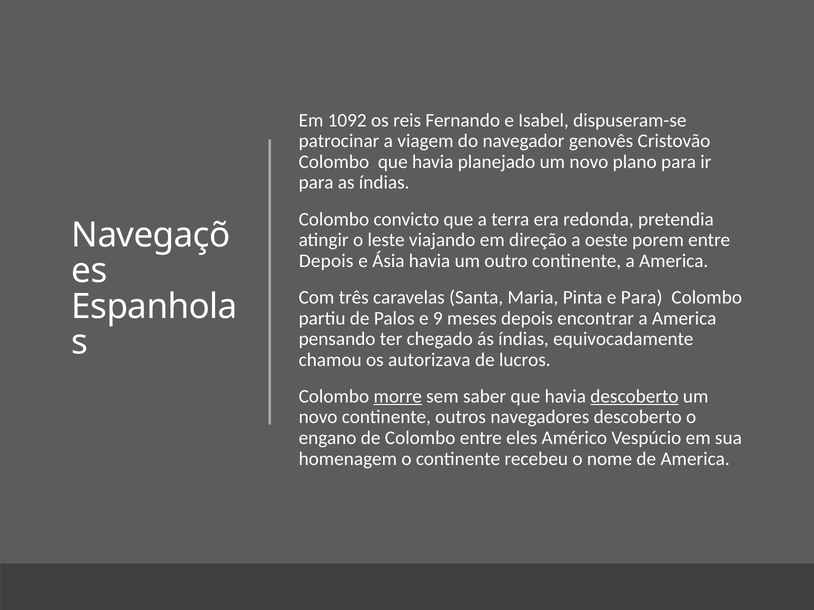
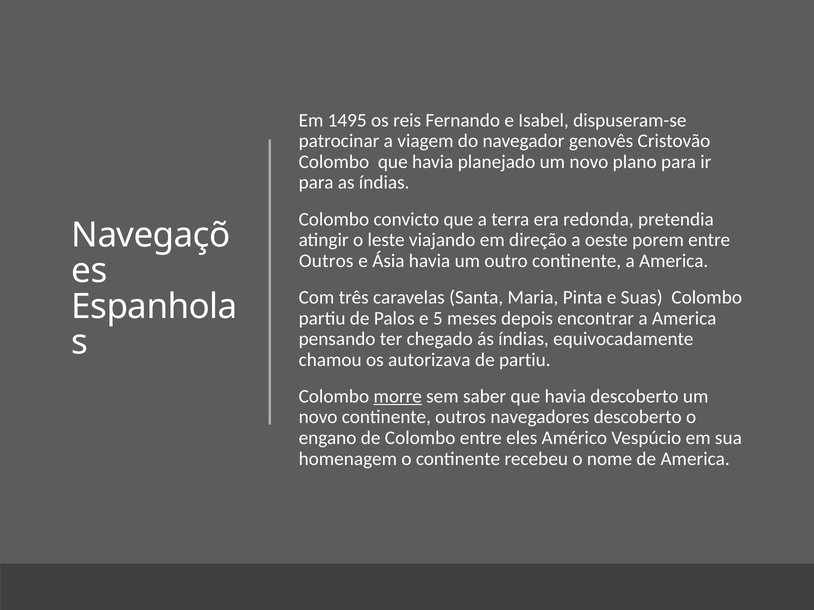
1092: 1092 -> 1495 (347, 120)
Depois: Depois -> Outros (326, 261)
e Para: Para -> Suas (642, 298)
9: 9 -> 5 (438, 318)
de lucros: lucros -> partiu (525, 360)
descoberto underline: present -> none (634, 397)
